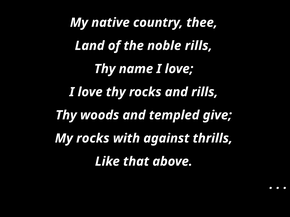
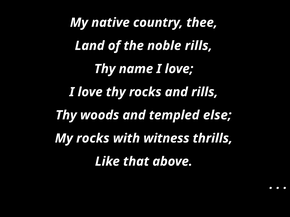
give: give -> else (217, 115)
against: against -> witness (166, 139)
